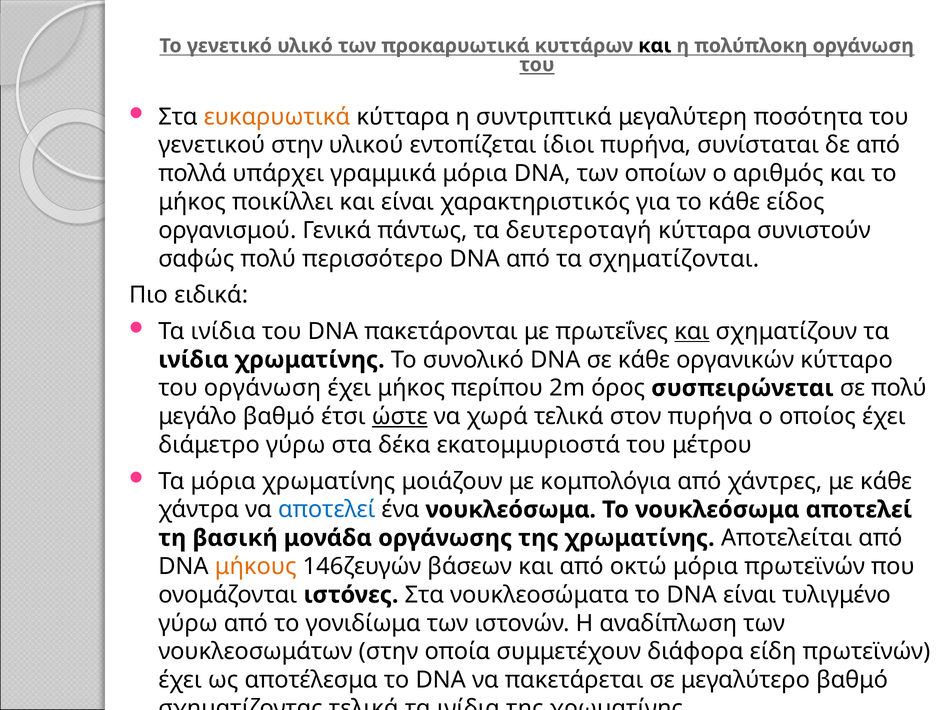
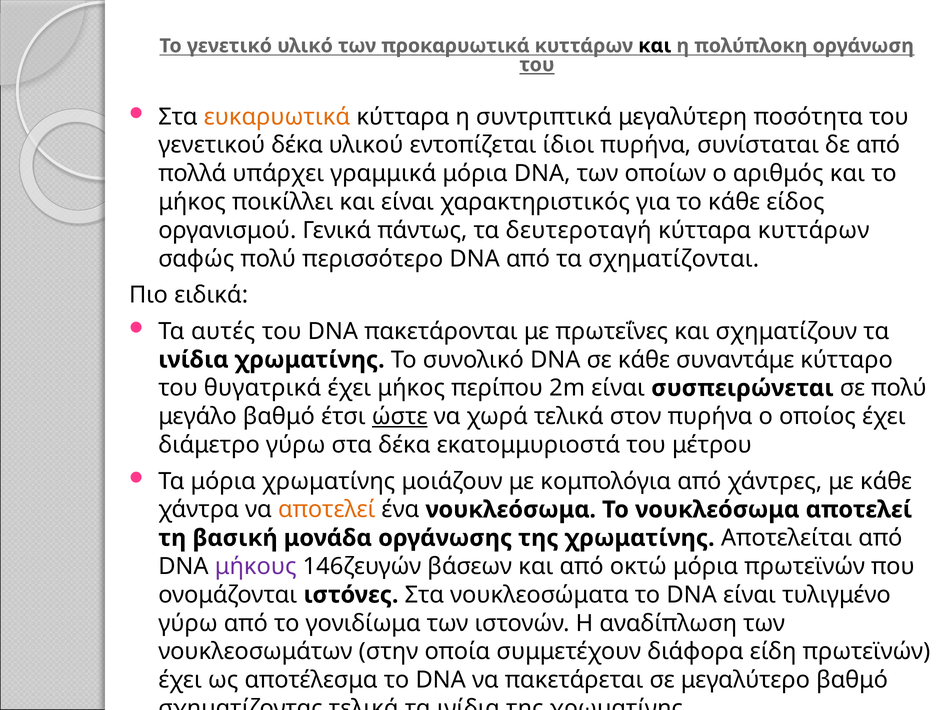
γενετικού στην: στην -> δέκα (297, 145)
κύτταρα συνιστούν: συνιστούν -> κυττάρων (814, 230)
ινίδια: ινίδια -> αυτές (223, 331)
και underline: present -> none (692, 331)
οργανικών: οργανικών -> συναντάμε (735, 360)
του οργάνωση: οργάνωση -> θυγατρικά (263, 388)
2m όρος: όρος -> είναι (618, 388)
αποτελεί colour: blue -> orange (327, 510)
μήκους colour: orange -> purple (256, 567)
